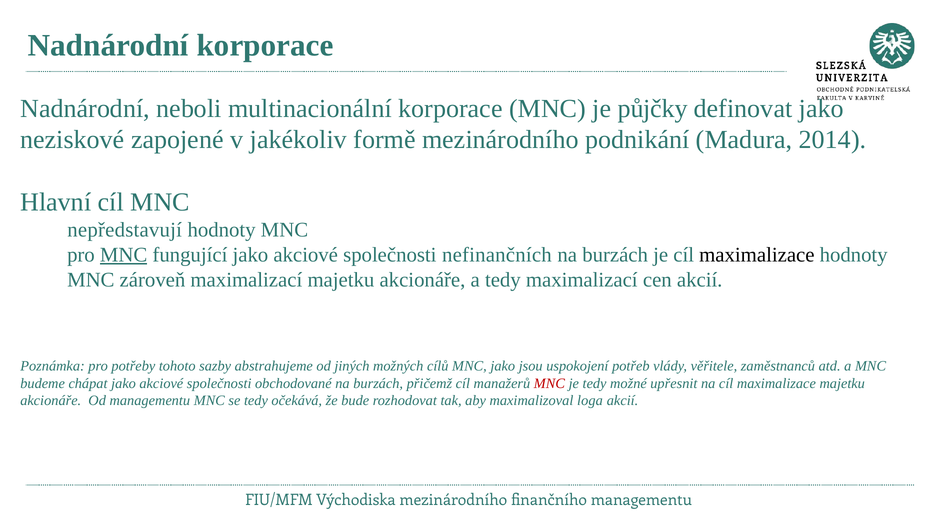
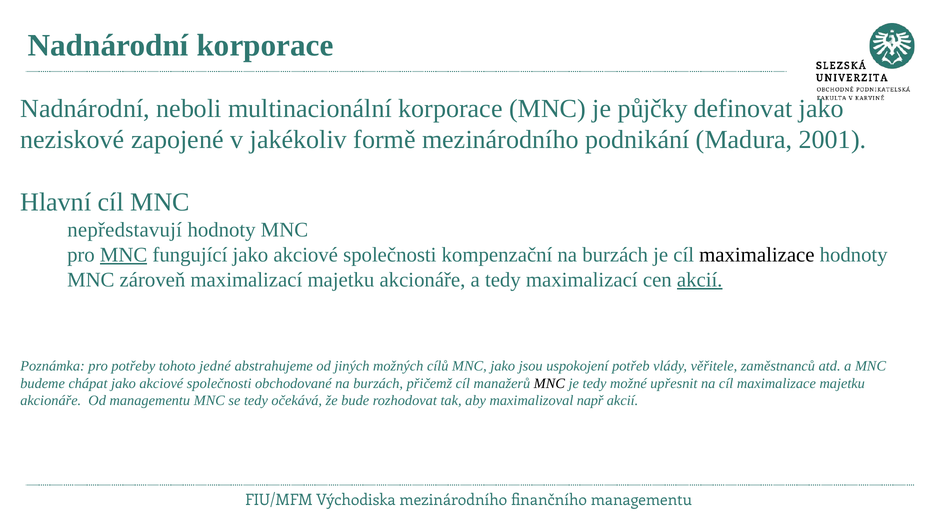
2014: 2014 -> 2001 (833, 140)
nefinančních: nefinančních -> kompenzační (497, 255)
akcií underline: none -> present (700, 280)
sazby: sazby -> jedné (215, 367)
MNC colour: red -> black (549, 384)
loga: loga -> např (590, 401)
